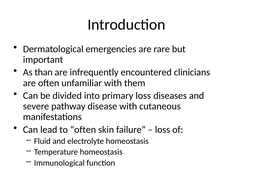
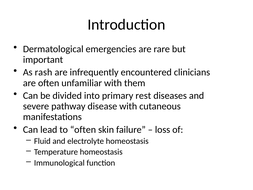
than: than -> rash (43, 72)
primary loss: loss -> rest (143, 95)
